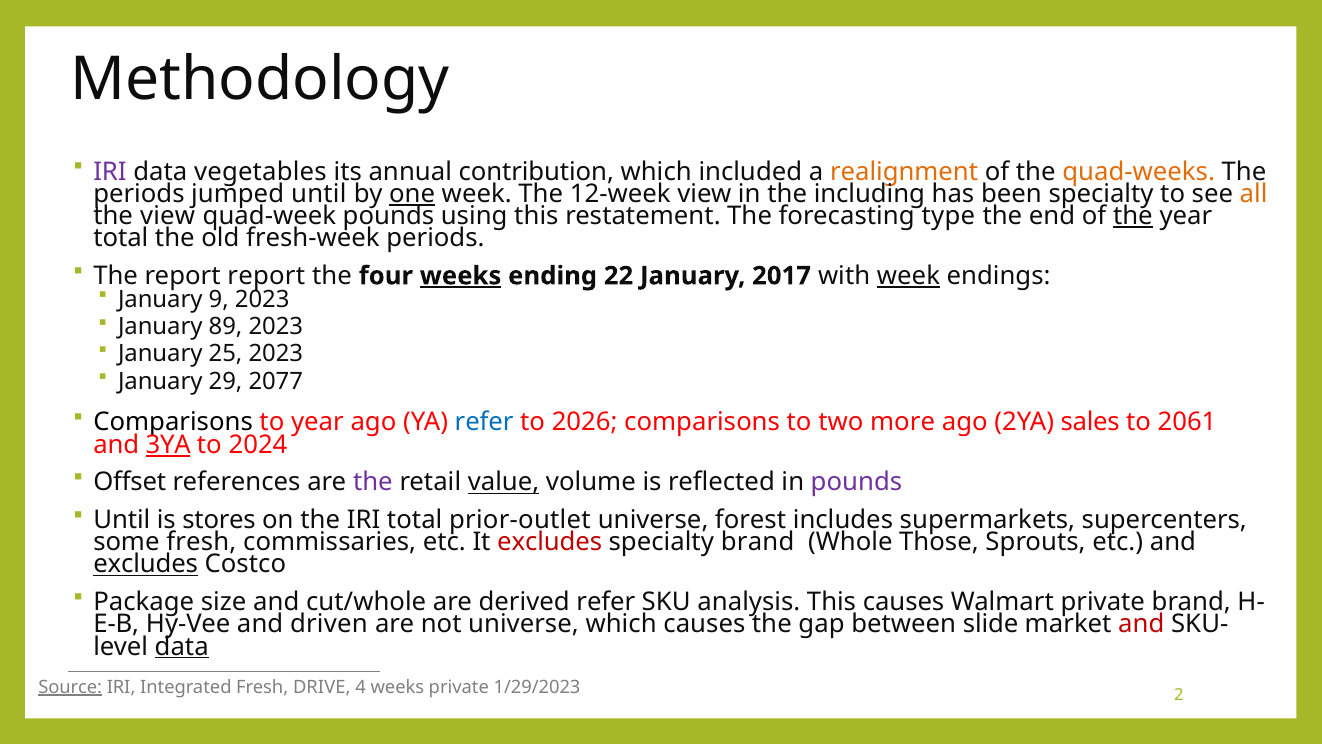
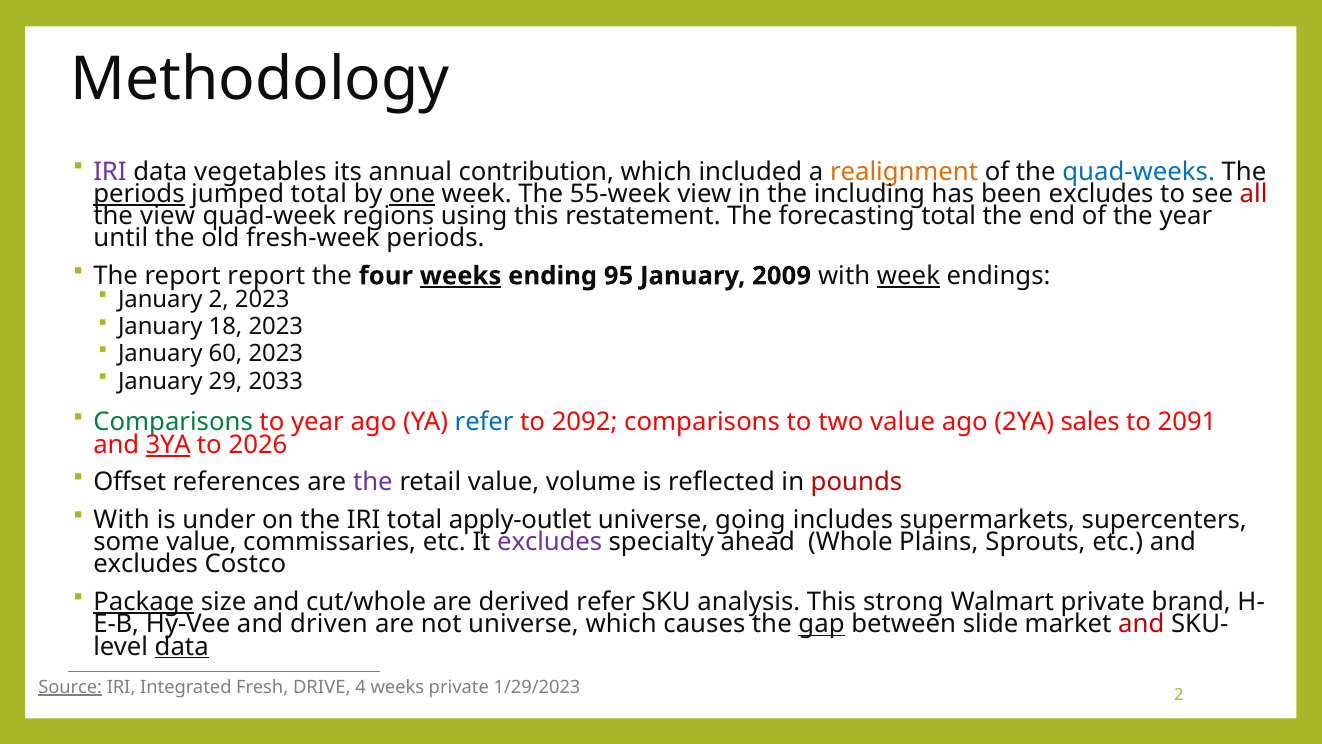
quad-weeks colour: orange -> blue (1139, 171)
periods underline: none -> present (139, 194)
jumped until: until -> total (319, 194)
12-week: 12-week -> 55-week (620, 194)
been specialty: specialty -> excludes (1101, 194)
all colour: orange -> red (1254, 194)
quad-week pounds: pounds -> regions (388, 216)
forecasting type: type -> total (949, 216)
the underline: present -> none (1133, 216)
total: total -> until (121, 238)
22: 22 -> 95 (619, 276)
2017: 2017 -> 2009 (782, 276)
January 9: 9 -> 2 (219, 299)
89: 89 -> 18 (226, 327)
25: 25 -> 60 (226, 354)
2077: 2077 -> 2033 (276, 381)
Comparisons colour: black -> green (173, 422)
2026: 2026 -> 2092 (585, 422)
two more: more -> value (903, 422)
2061: 2061 -> 2091 (1187, 422)
2024: 2024 -> 2026 (258, 444)
value underline: present -> none (504, 482)
pounds colour: purple -> red (856, 482)
Until: Until -> With (122, 520)
stores: stores -> under (219, 520)
prior-outlet: prior-outlet -> apply-outlet (520, 520)
forest: forest -> going (750, 520)
some fresh: fresh -> value (201, 542)
excludes colour: red -> purple (550, 542)
specialty brand: brand -> ahead (758, 542)
Those: Those -> Plains (939, 542)
excludes underline: present -> none (146, 564)
Package underline: none -> present (144, 602)
This causes: causes -> strong (903, 602)
gap underline: none -> present (822, 624)
